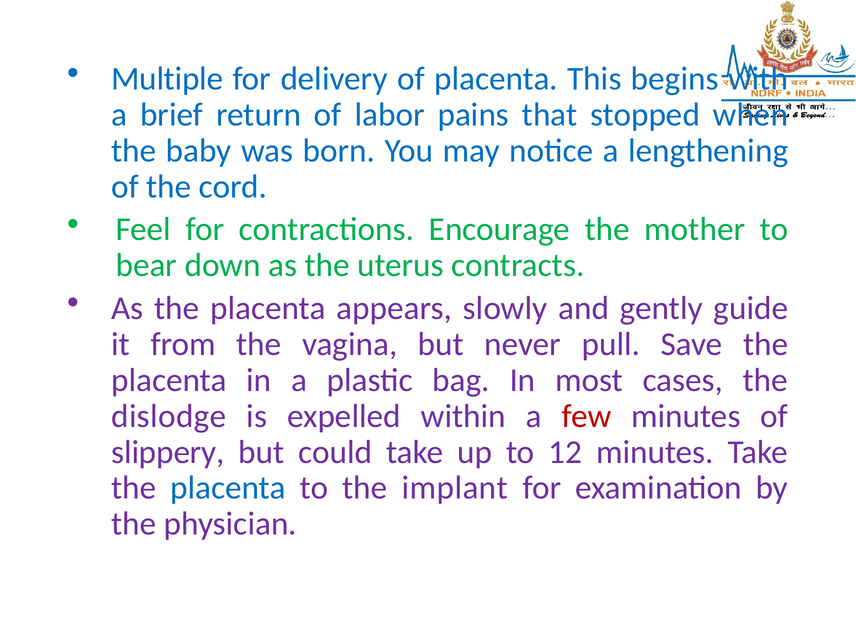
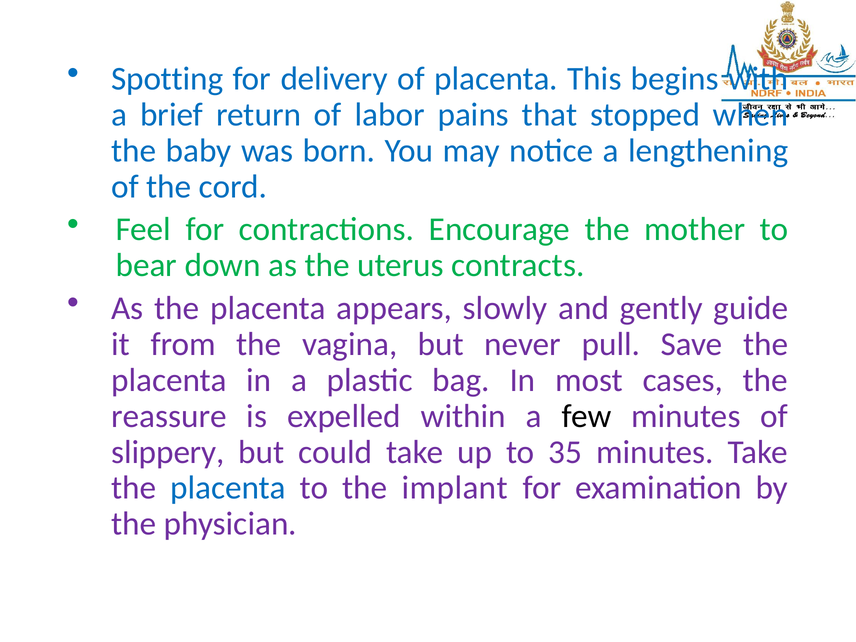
Multiple: Multiple -> Spotting (167, 79)
dislodge: dislodge -> reassure (169, 416)
few colour: red -> black (587, 416)
12: 12 -> 35 (565, 452)
